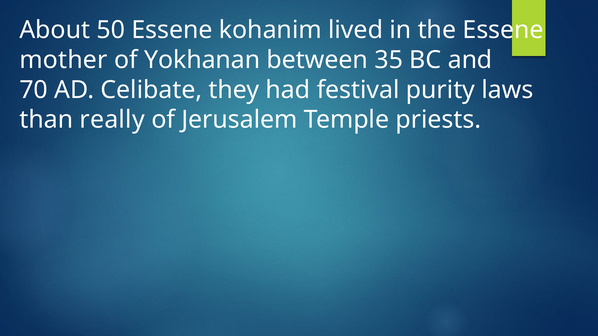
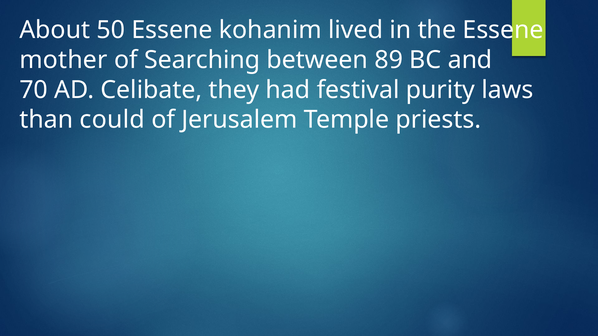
Yokhanan: Yokhanan -> Searching (202, 60)
35: 35 -> 89 (389, 60)
really: really -> could (112, 120)
